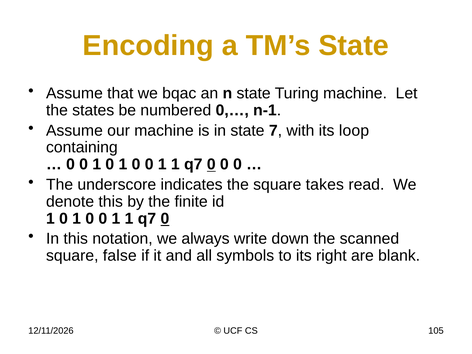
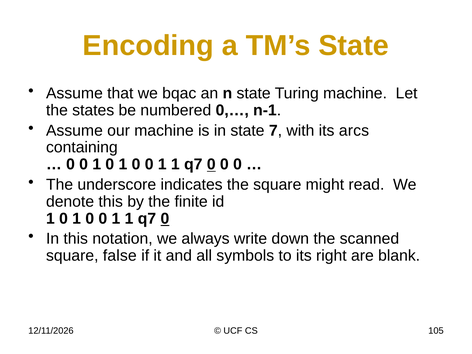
loop: loop -> arcs (354, 130)
takes: takes -> might (325, 185)
